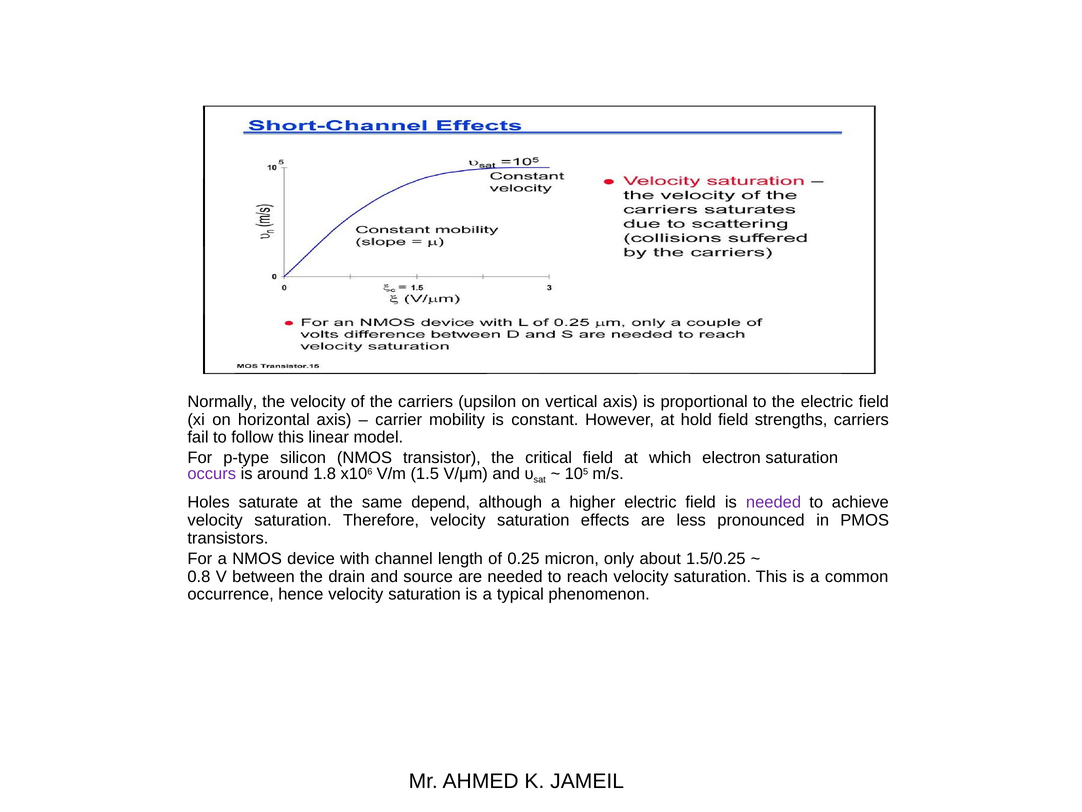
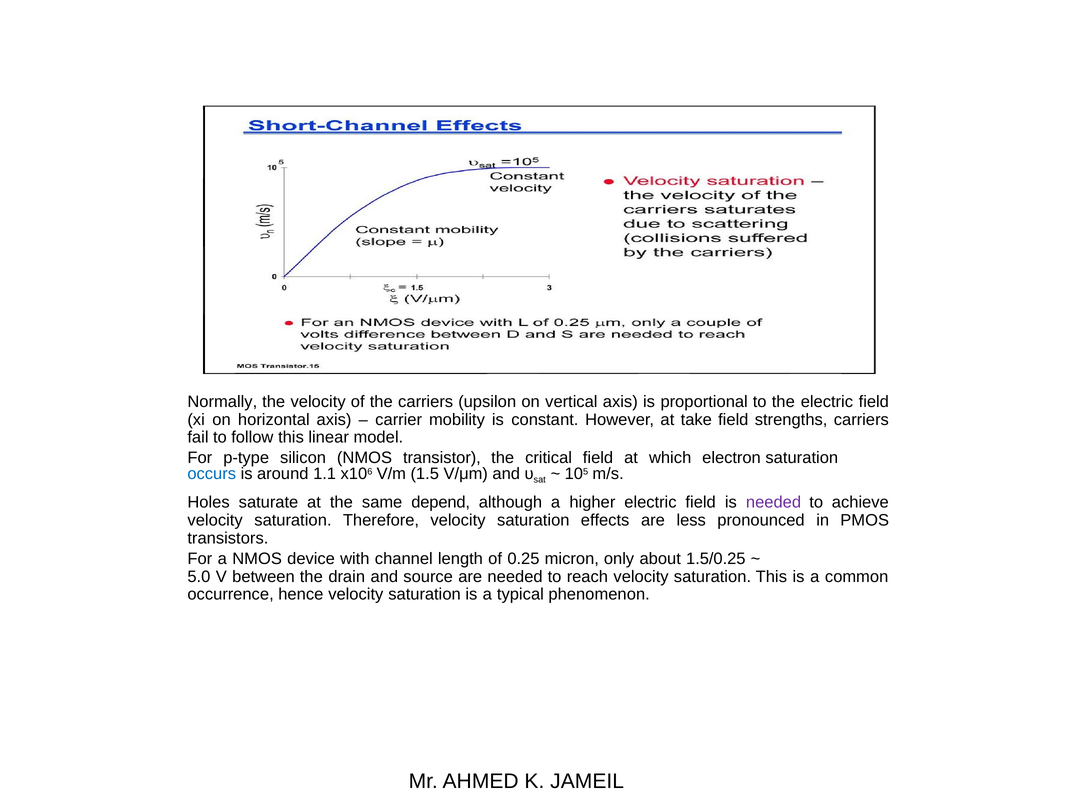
hold: hold -> take (696, 419)
occurs colour: purple -> blue (212, 474)
1.8: 1.8 -> 1.1 (325, 474)
0.8: 0.8 -> 5.0 (199, 576)
